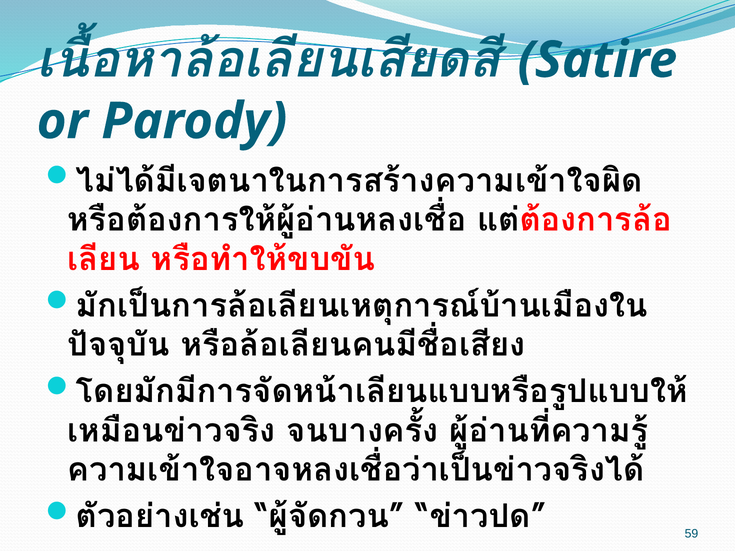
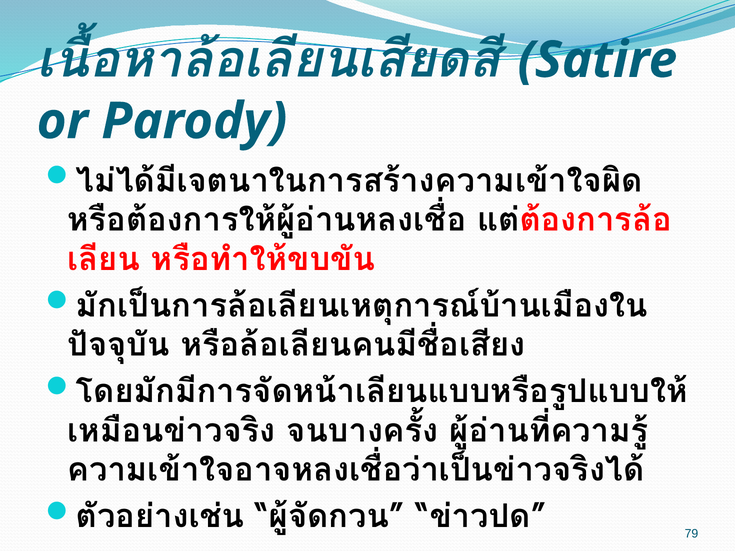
59: 59 -> 79 (691, 534)
